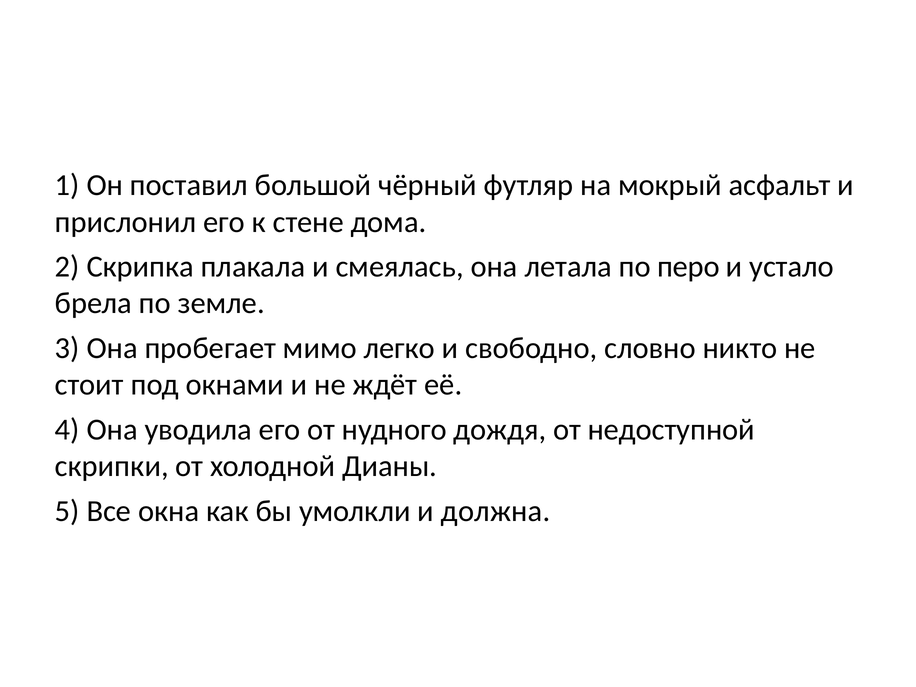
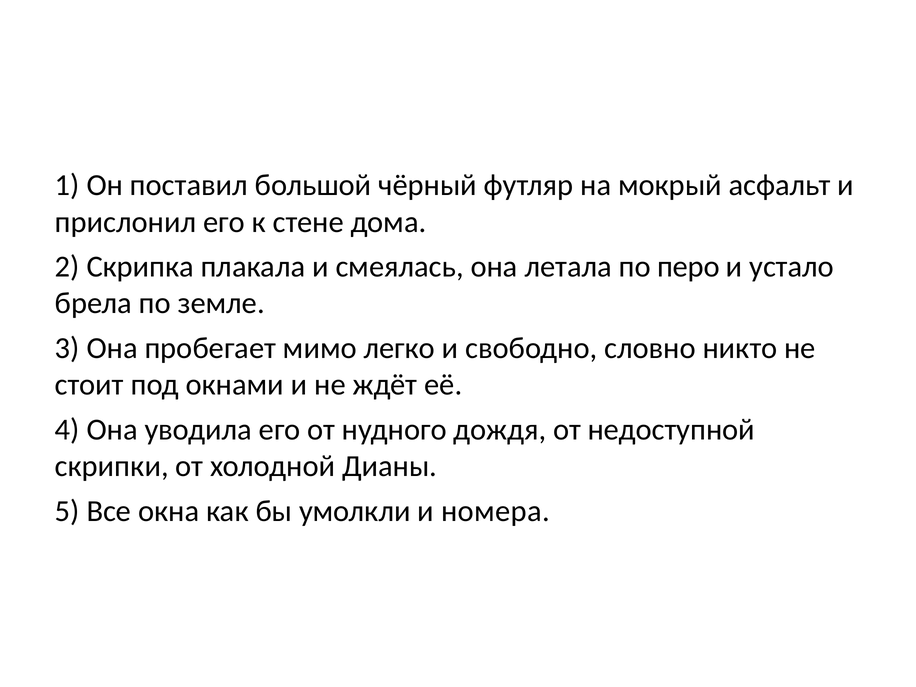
должна: должна -> номера (496, 511)
